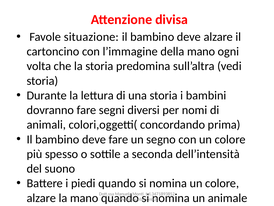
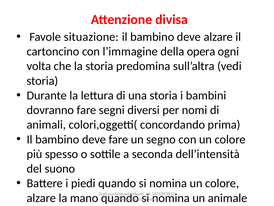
della mano: mano -> opera (201, 51)
